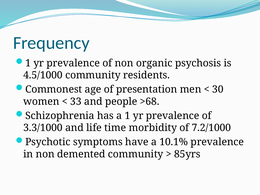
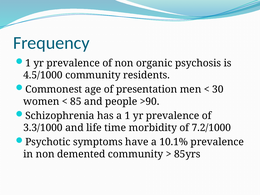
33: 33 -> 85 (76, 102)
>68: >68 -> >90 (150, 102)
